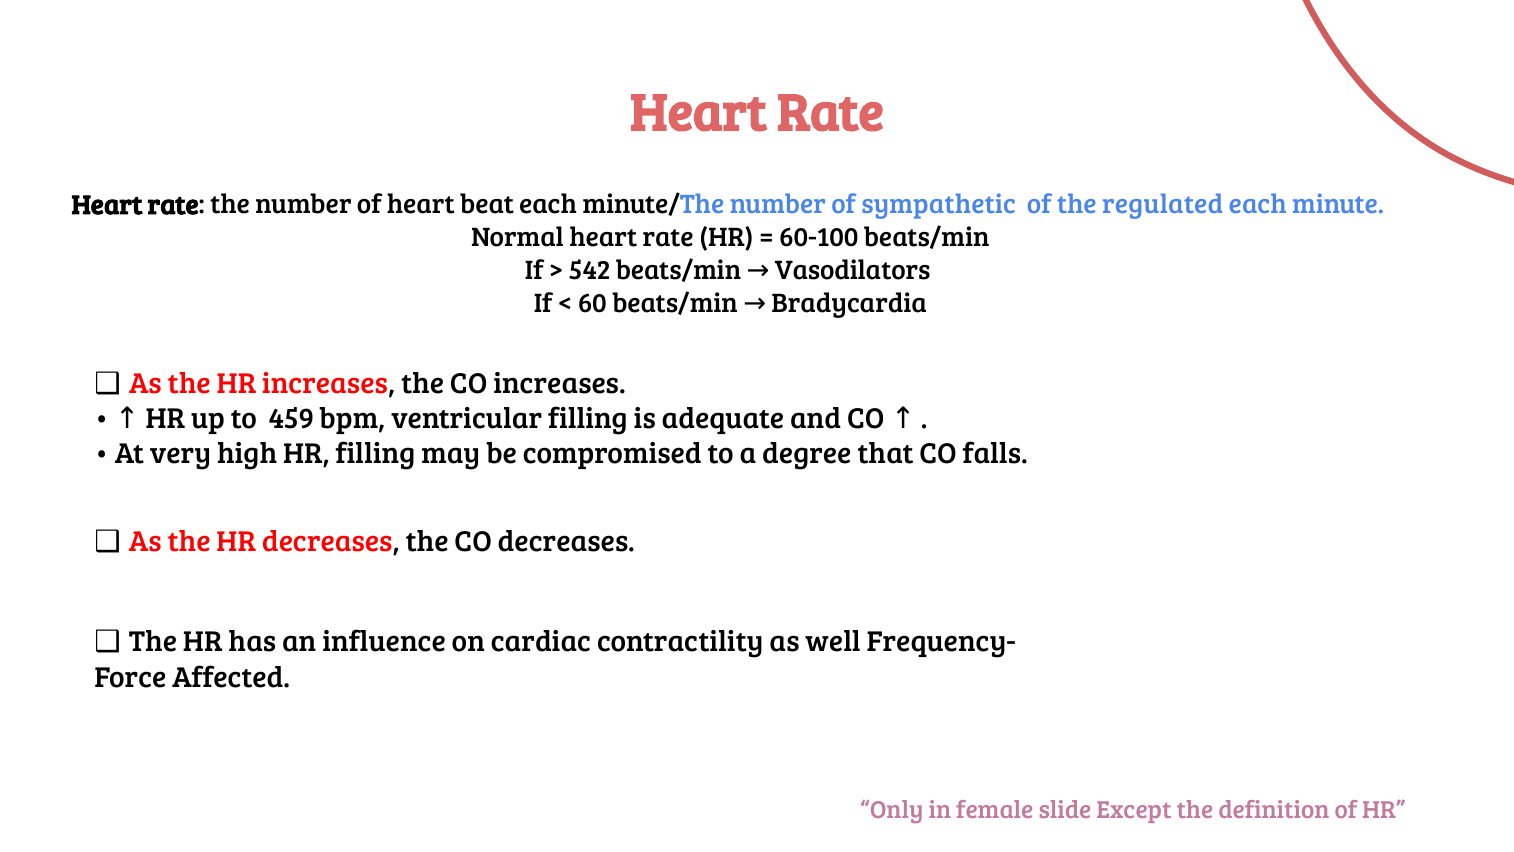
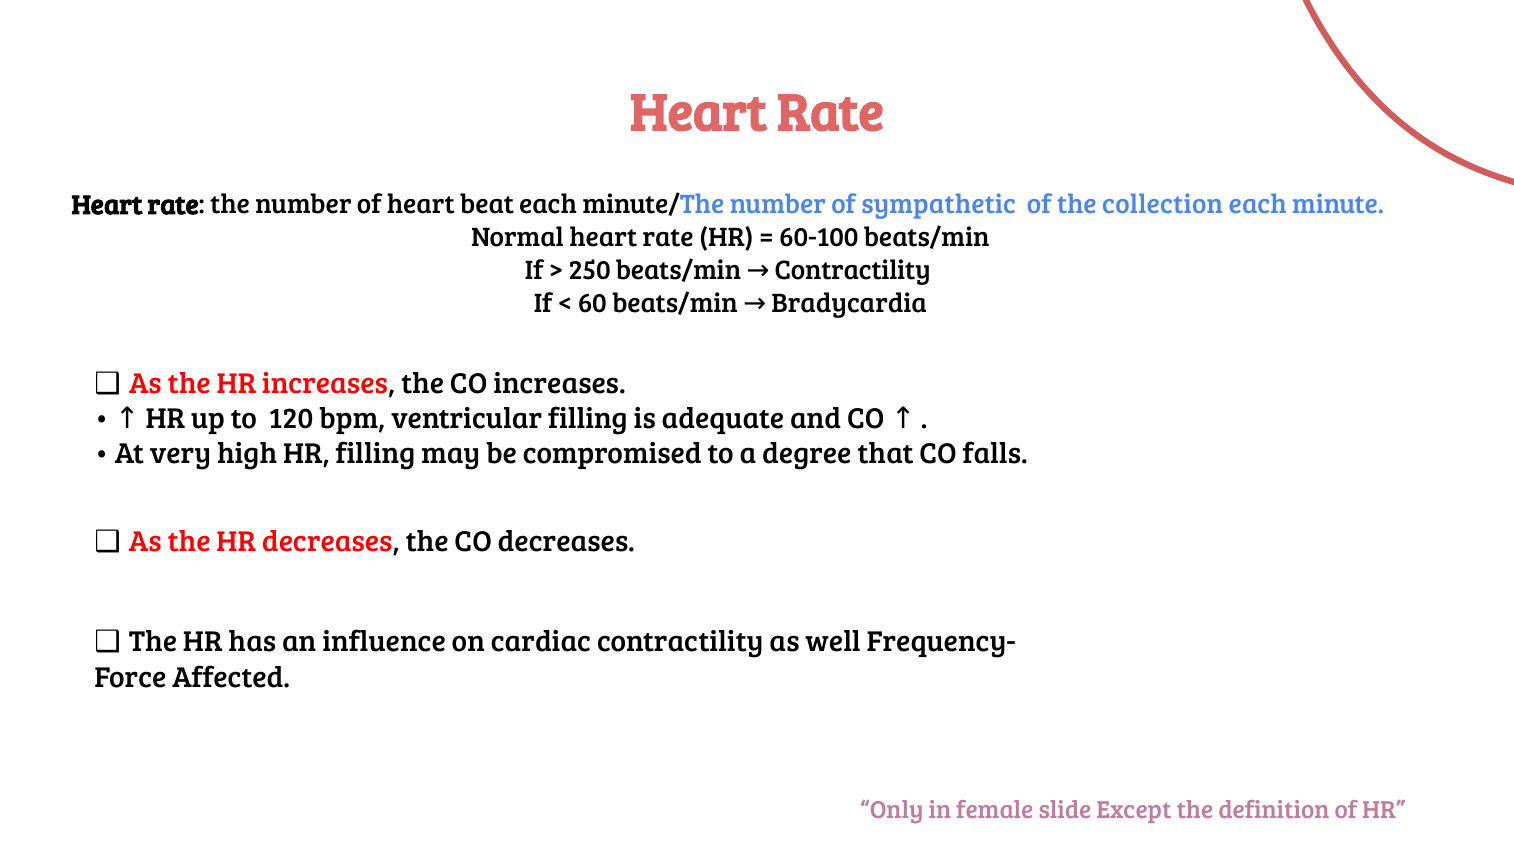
regulated: regulated -> collection (1163, 205)
542: 542 -> 250 (590, 271)
beats/min Vasodilators: Vasodilators -> Contractility (853, 271)
459: 459 -> 120 (291, 418)
